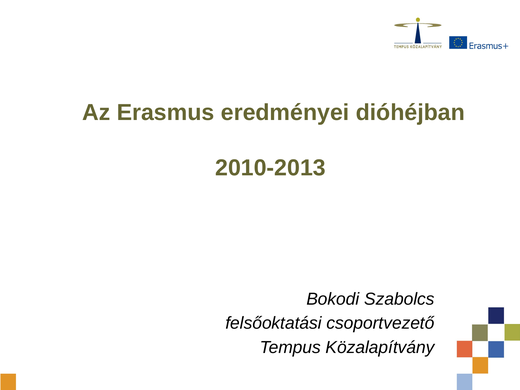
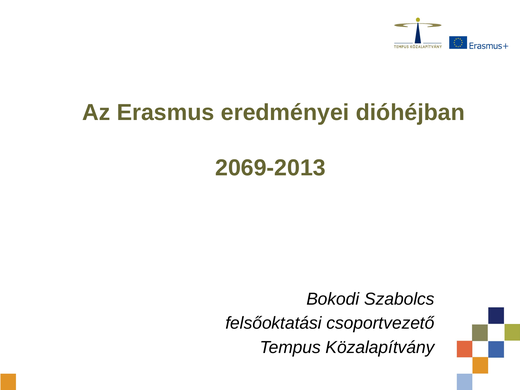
2010-2013: 2010-2013 -> 2069-2013 (270, 168)
